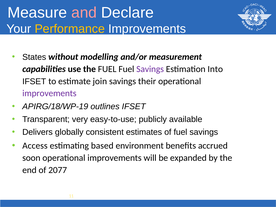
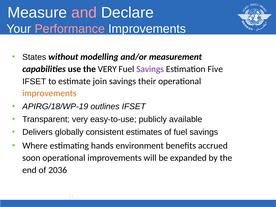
Performance colour: yellow -> pink (70, 29)
the FUEL: FUEL -> VERY (107, 69)
Into: Into -> Five (215, 69)
improvements colour: purple -> orange (49, 93)
Access: Access -> Where (35, 146)
based: based -> hands (102, 146)
2077: 2077 -> 2036 (58, 170)
